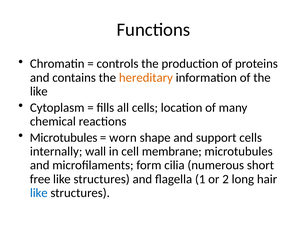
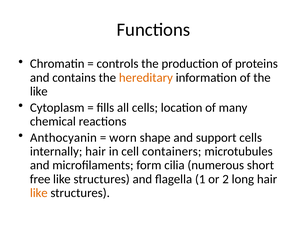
Microtubules: Microtubules -> Anthocyanin (63, 138)
internally wall: wall -> hair (95, 152)
membrane: membrane -> containers (172, 152)
like colour: blue -> orange (39, 193)
